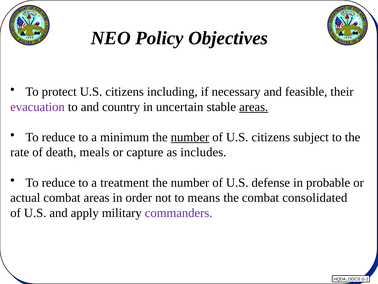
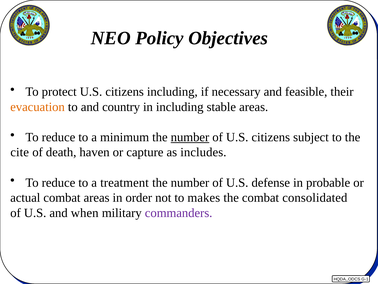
evacuation colour: purple -> orange (38, 107)
in uncertain: uncertain -> including (180, 107)
areas underline: present -> none (254, 107)
rate: rate -> cite (20, 152)
meals: meals -> haven (95, 152)
means: means -> makes (204, 197)
apply: apply -> when (85, 213)
